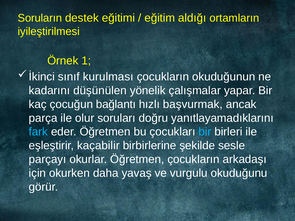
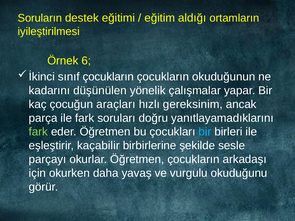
1: 1 -> 6 (86, 61)
sınıf kurulması: kurulması -> çocukların (108, 77)
bağlantı: bağlantı -> araçları (116, 104)
başvurmak: başvurmak -> gereksinim (193, 104)
ile olur: olur -> fark (85, 118)
fark colour: light blue -> light green (38, 132)
